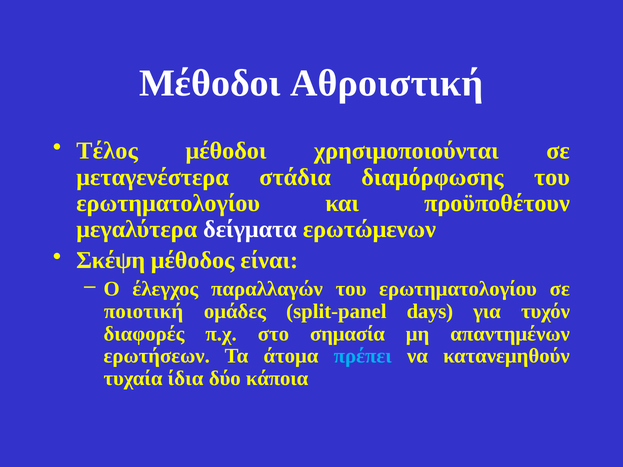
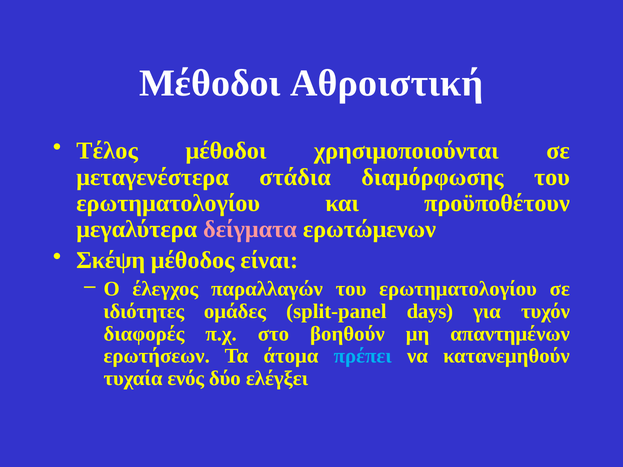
δείγματα colour: white -> pink (250, 230)
ποιοτική: ποιοτική -> ιδιότητες (144, 311)
σημασία: σημασία -> βοηθούν (347, 334)
ίδια: ίδια -> ενός (186, 379)
κάποια: κάποια -> ελέγξει (277, 379)
